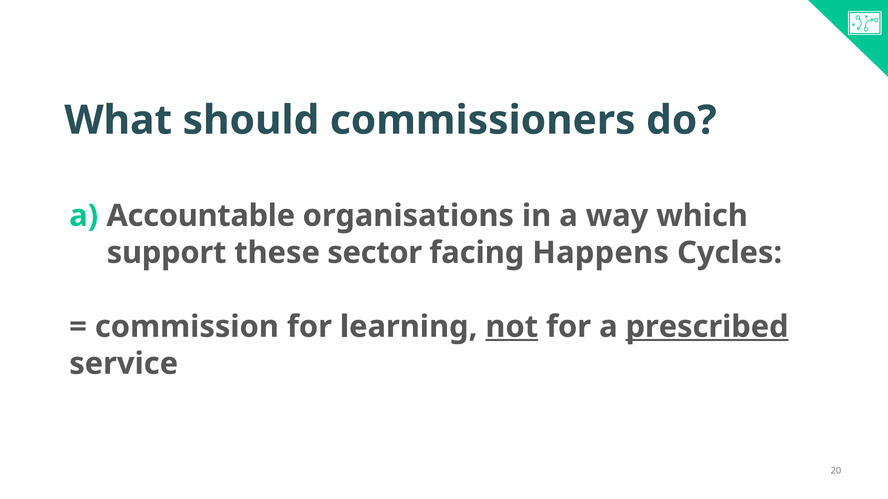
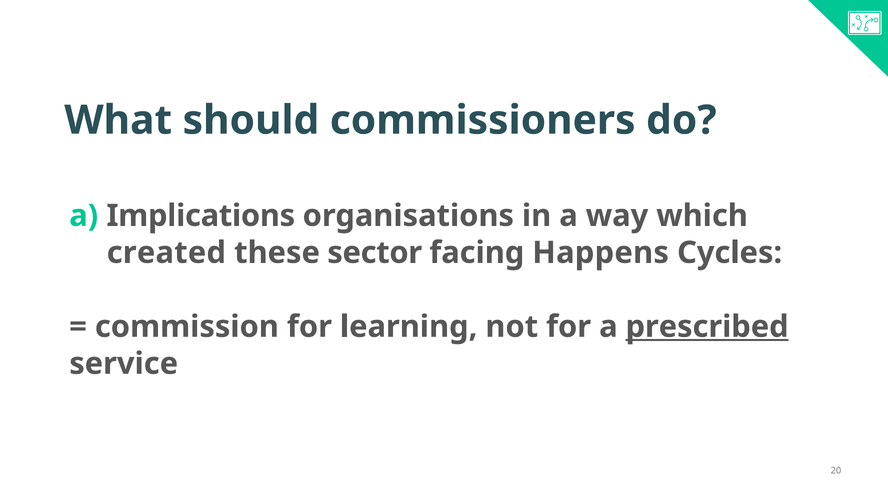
Accountable: Accountable -> Implications (201, 216)
support: support -> created (166, 253)
not underline: present -> none (512, 327)
